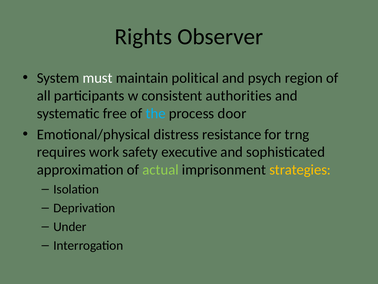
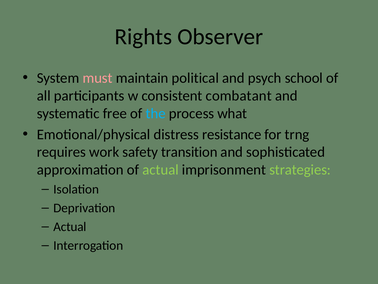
must colour: white -> pink (98, 78)
region: region -> school (304, 78)
authorities: authorities -> combatant (239, 96)
door: door -> what (232, 113)
executive: executive -> transition (189, 152)
strategies colour: yellow -> light green (300, 170)
Under: Under -> Actual (70, 226)
